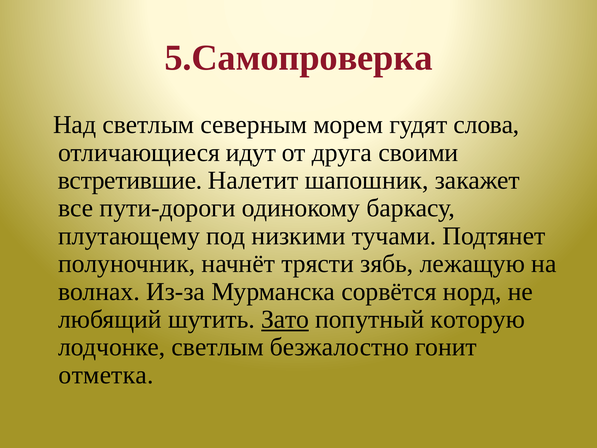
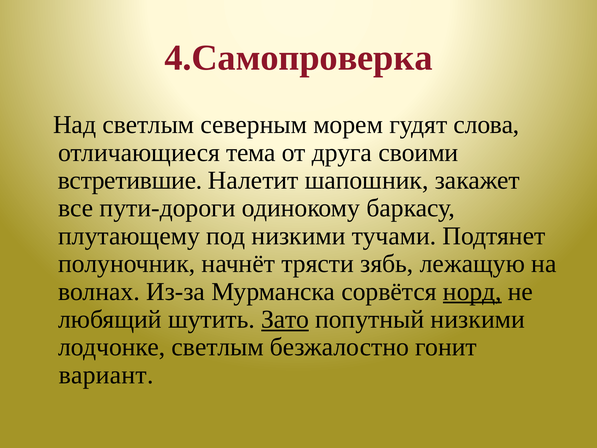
5.Самопроверка: 5.Самопроверка -> 4.Самопроверка (298, 58)
идут: идут -> тема (251, 152)
норд underline: none -> present (472, 291)
попутный которую: которую -> низкими (478, 319)
отметка: отметка -> вариант (106, 375)
